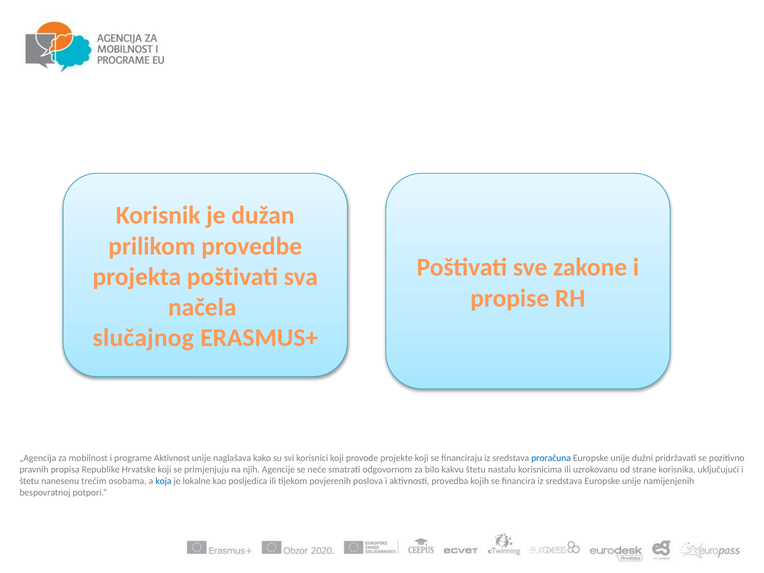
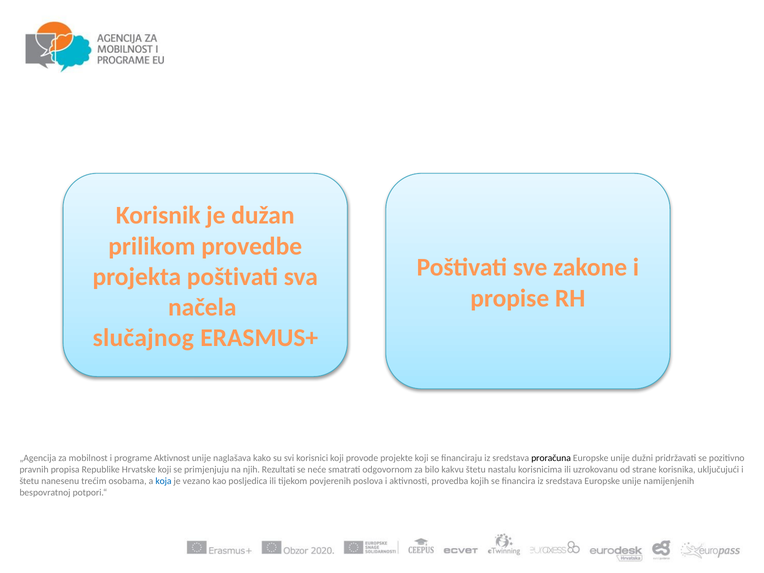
proračuna colour: blue -> black (551, 458)
Agencije: Agencije -> Rezultati (278, 470)
lokalne: lokalne -> vezano (197, 481)
